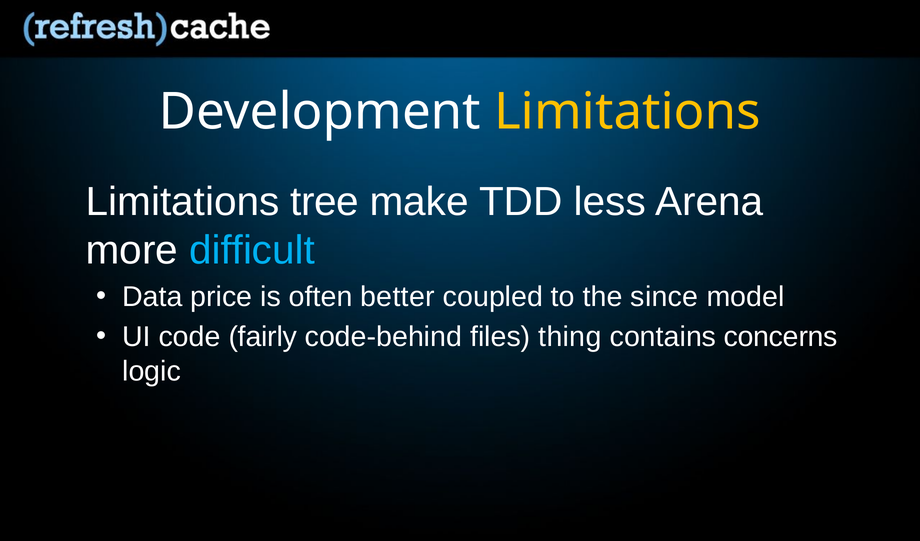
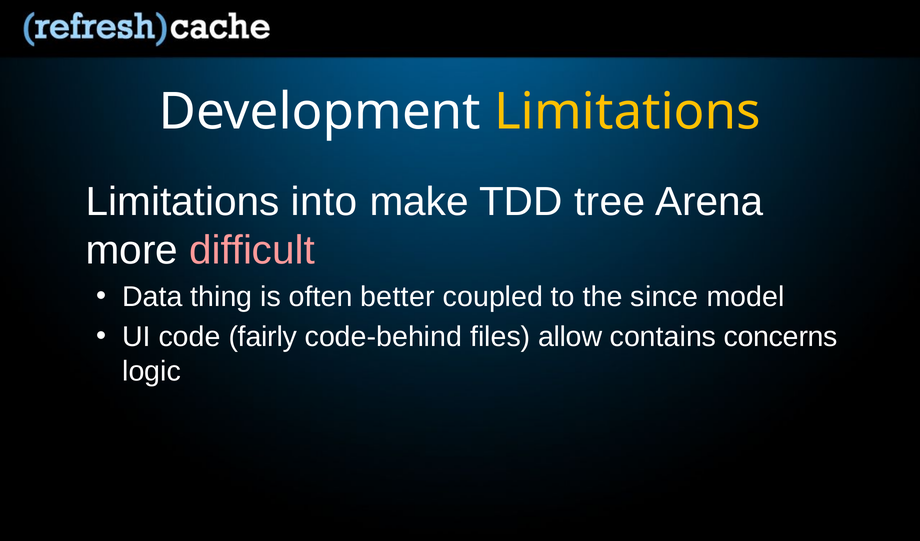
tree: tree -> into (324, 202)
less: less -> tree (610, 202)
difficult colour: light blue -> pink (252, 251)
price: price -> thing (221, 297)
thing: thing -> allow (570, 337)
